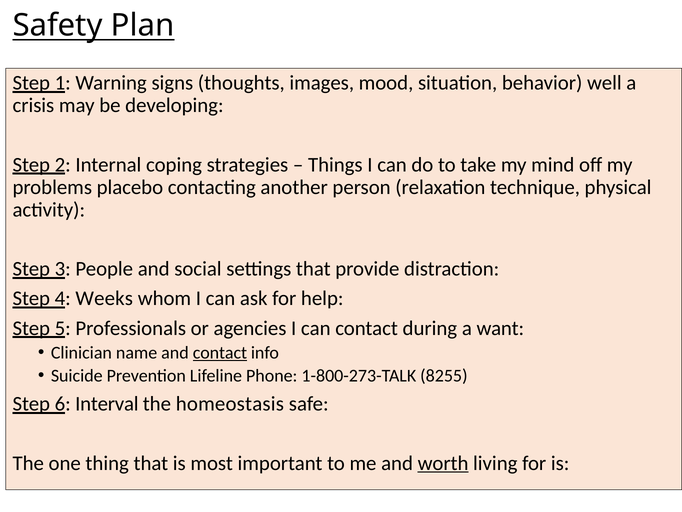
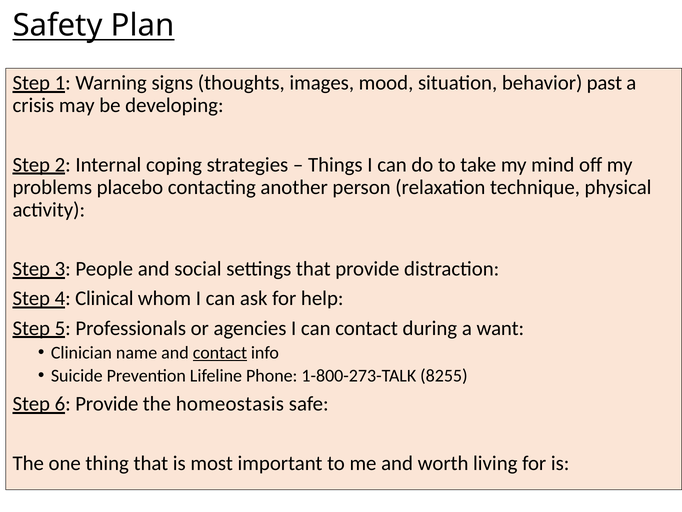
well: well -> past (604, 83)
Weeks: Weeks -> Clinical (104, 298)
6 Interval: Interval -> Provide (107, 403)
worth underline: present -> none (443, 463)
